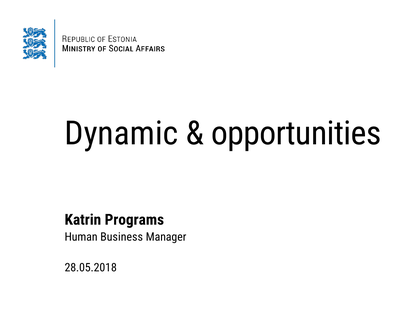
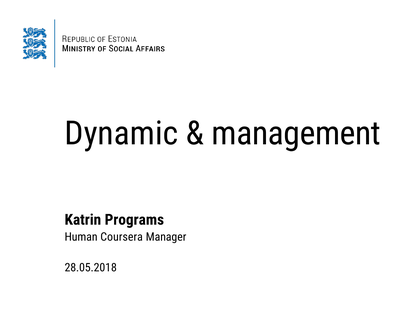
opportunities: opportunities -> management (296, 134)
Business: Business -> Coursera (122, 237)
